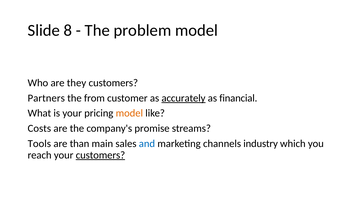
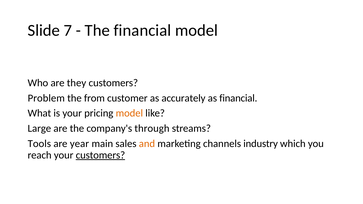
8: 8 -> 7 (68, 30)
The problem: problem -> financial (142, 30)
Partners: Partners -> Problem (46, 98)
accurately underline: present -> none (184, 98)
Costs: Costs -> Large (39, 129)
promise: promise -> through (152, 129)
than: than -> year (79, 144)
and colour: blue -> orange (147, 144)
